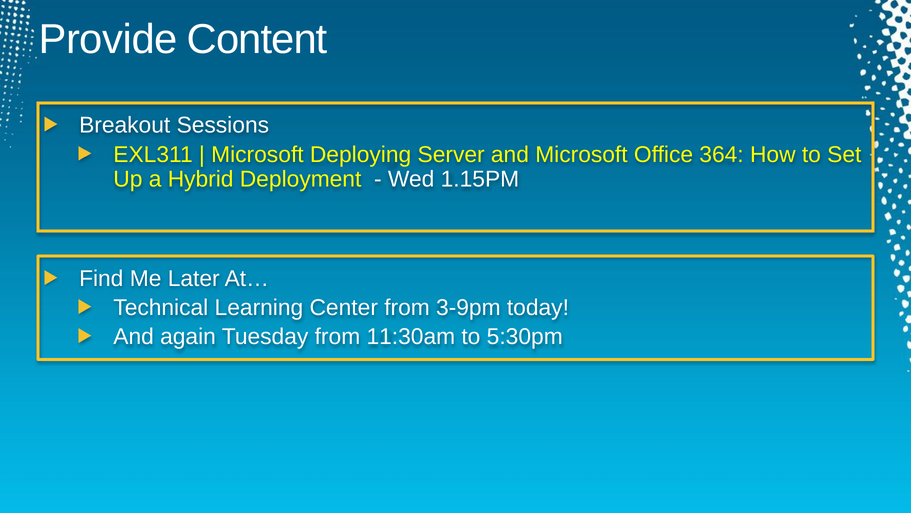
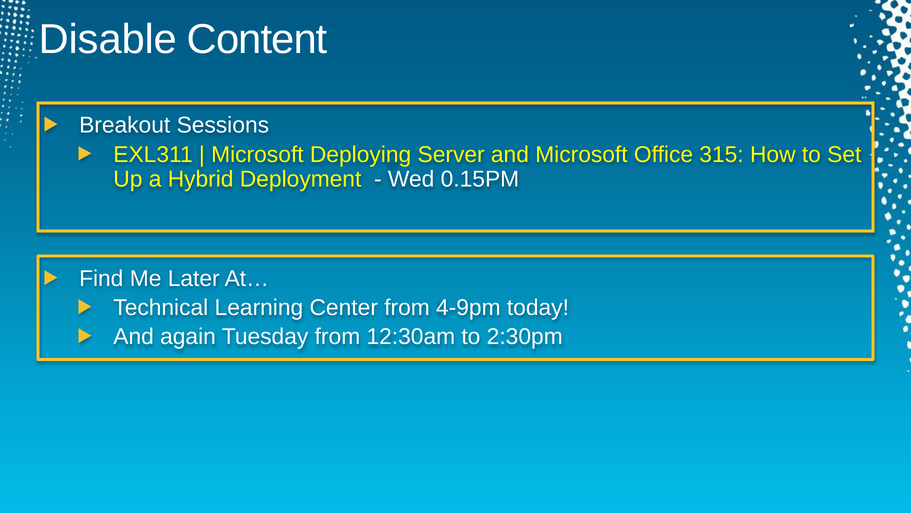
Provide: Provide -> Disable (108, 39)
364: 364 -> 315 (722, 154)
1.15PM: 1.15PM -> 0.15PM (480, 179)
3-9pm: 3-9pm -> 4-9pm (468, 308)
11:30am: 11:30am -> 12:30am (411, 337)
5:30pm: 5:30pm -> 2:30pm (525, 337)
